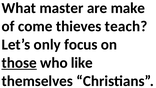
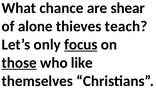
master: master -> chance (61, 8)
make: make -> shear (128, 8)
come: come -> alone (35, 26)
focus underline: none -> present (81, 44)
